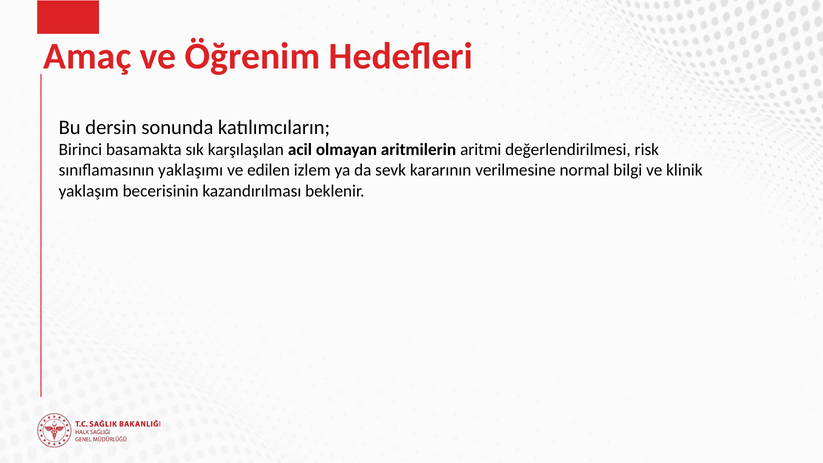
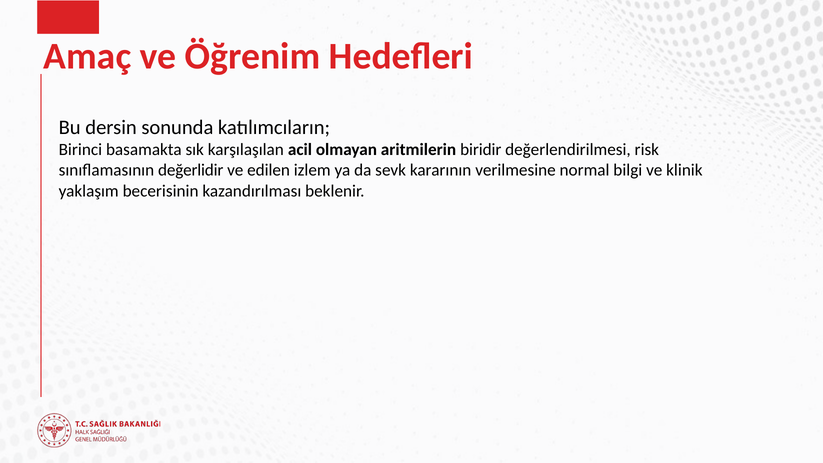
aritmi: aritmi -> biridir (481, 150)
yaklaşımı: yaklaşımı -> değerlidir (191, 170)
